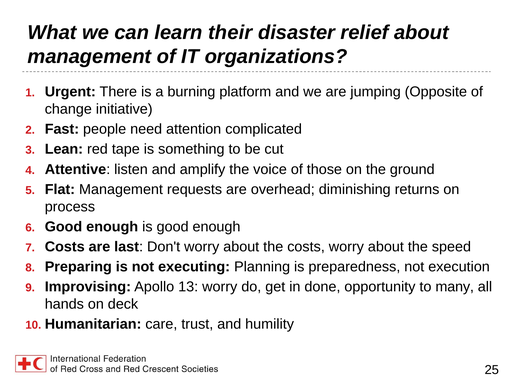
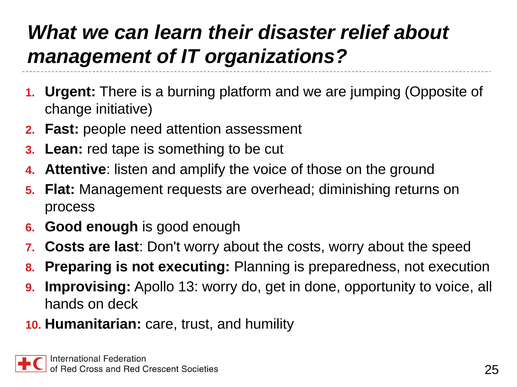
complicated: complicated -> assessment (264, 129)
to many: many -> voice (455, 287)
